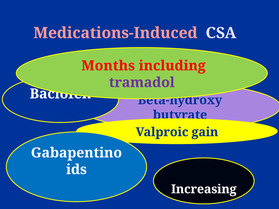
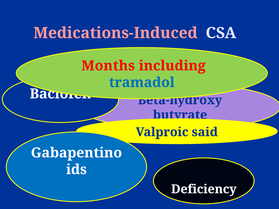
tramadol colour: purple -> blue (142, 83)
gain: gain -> said (205, 132)
Increasing: Increasing -> Deficiency (204, 189)
